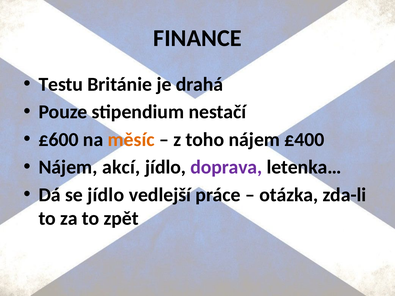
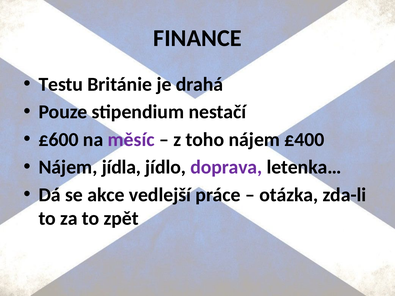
měsíc colour: orange -> purple (131, 140)
akcí: akcí -> jídla (121, 167)
se jídlo: jídlo -> akce (106, 195)
